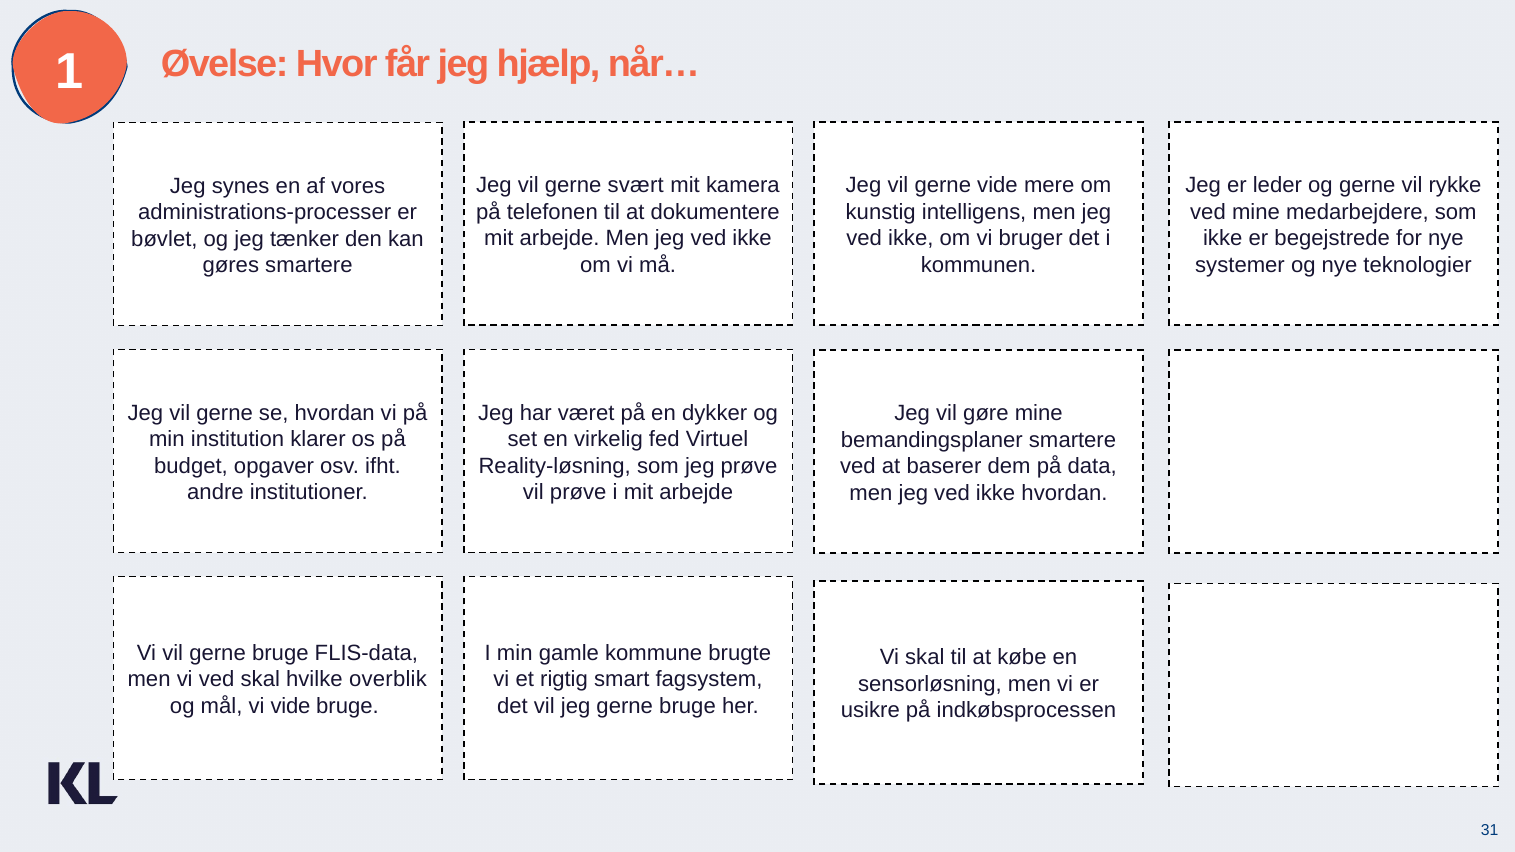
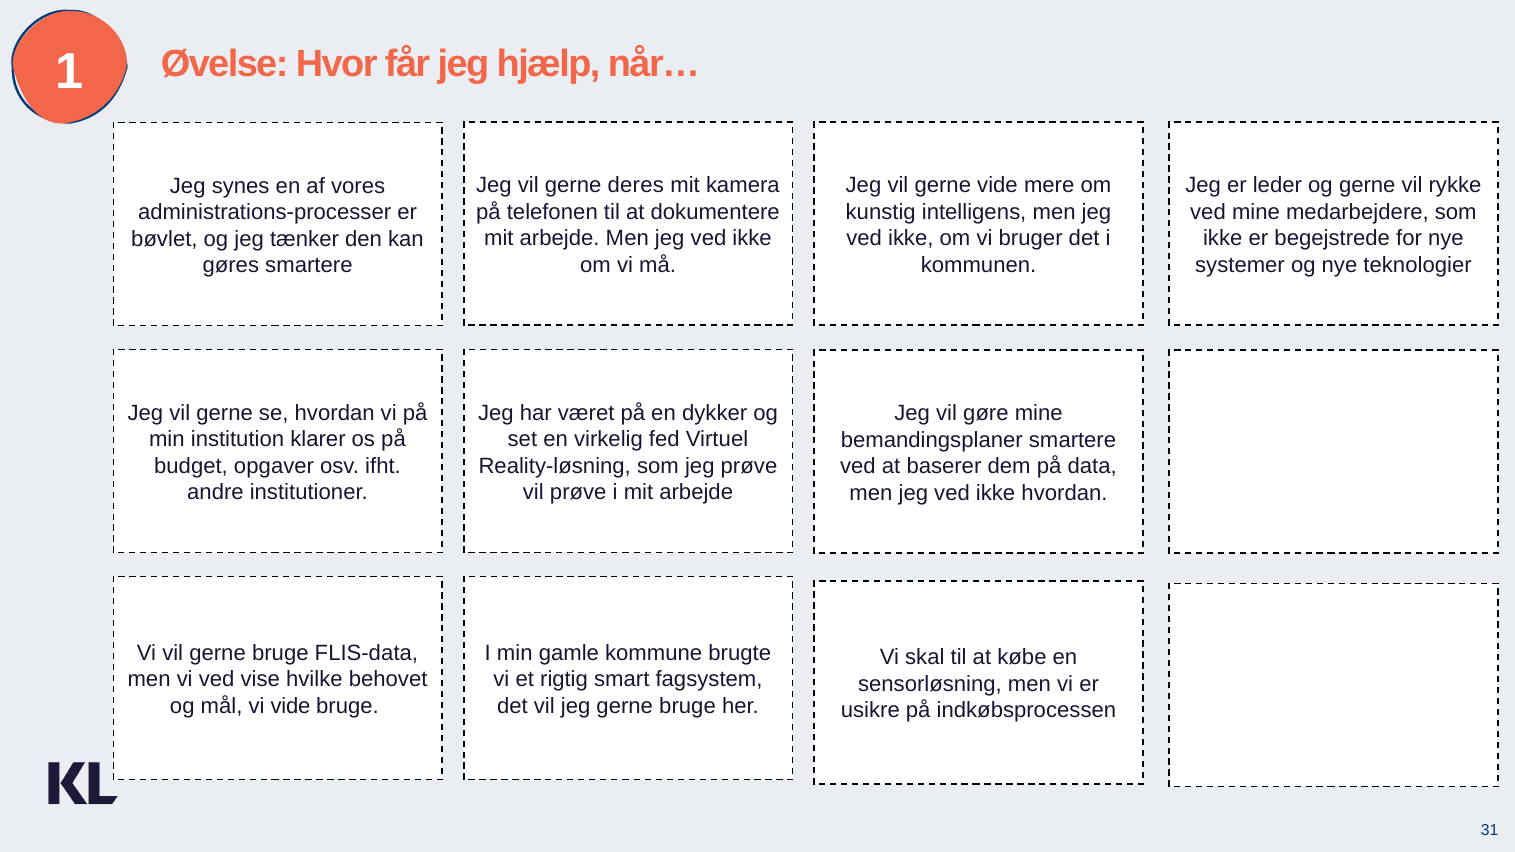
svært: svært -> deres (636, 185)
ved skal: skal -> vise (260, 680)
overblik: overblik -> behovet (388, 680)
